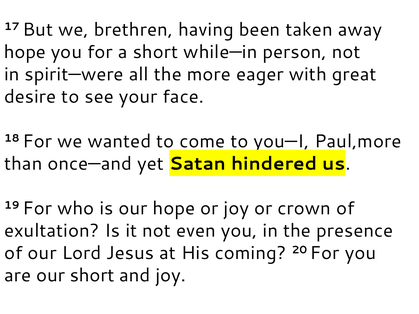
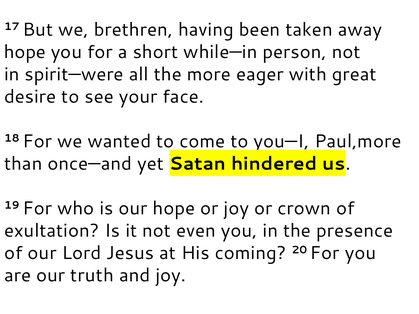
our short: short -> truth (92, 276)
